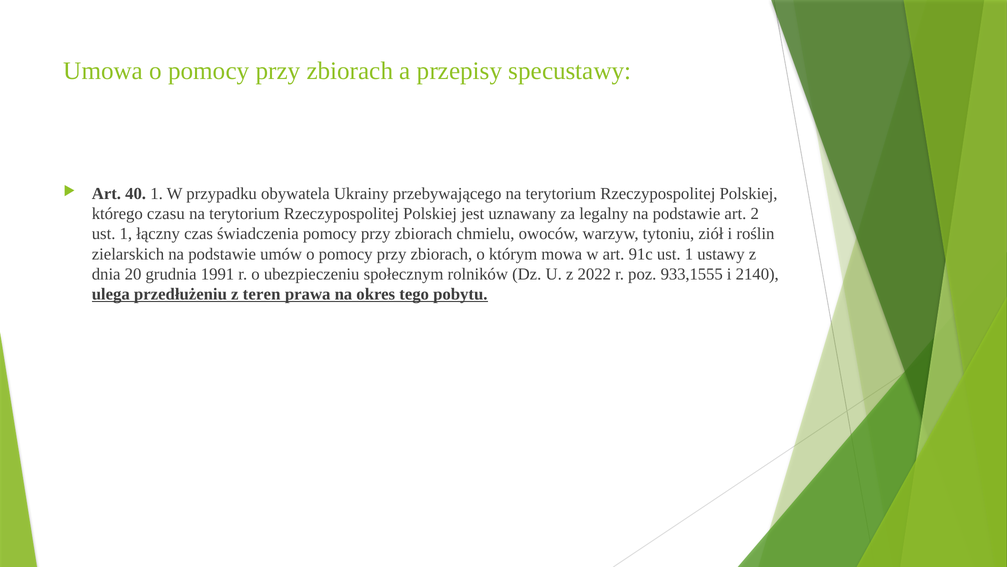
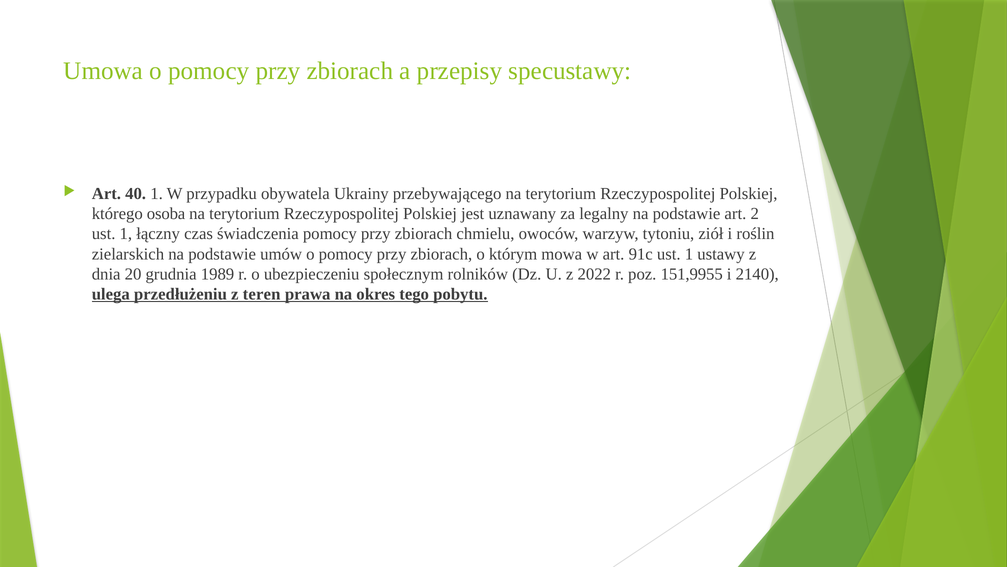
czasu: czasu -> osoba (166, 214)
1991: 1991 -> 1989 (218, 274)
933,1555: 933,1555 -> 151,9955 (692, 274)
